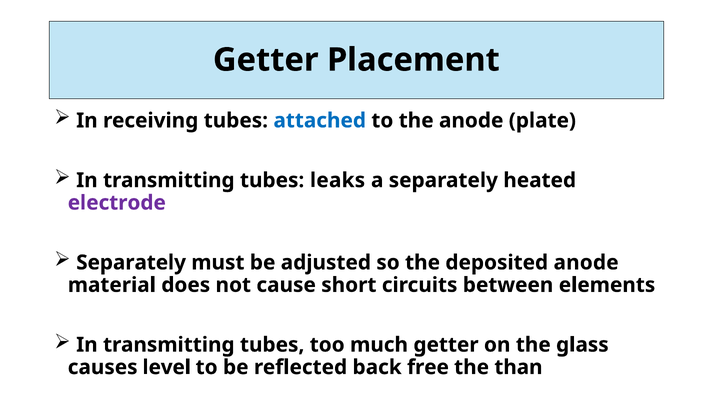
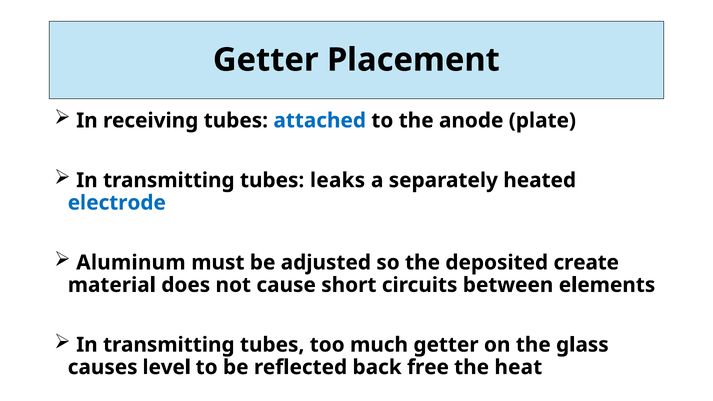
electrode colour: purple -> blue (117, 203)
Separately: Separately -> Aluminum (131, 263)
deposited anode: anode -> create (586, 263)
than: than -> heat (518, 367)
